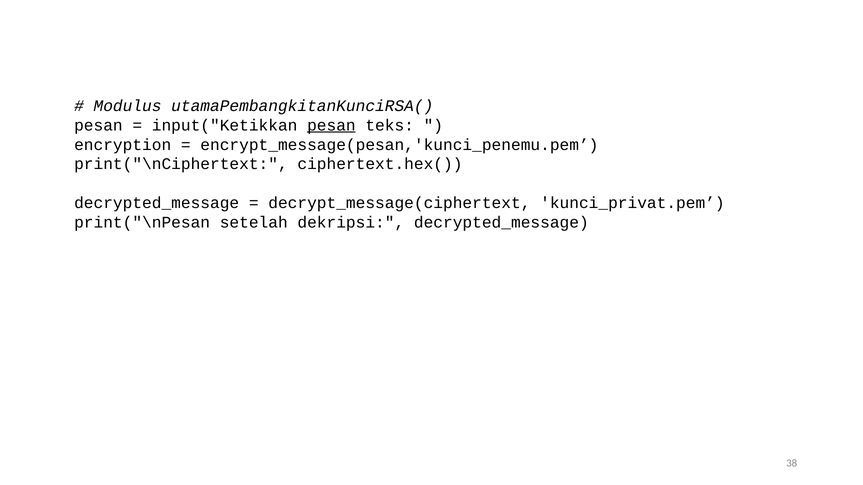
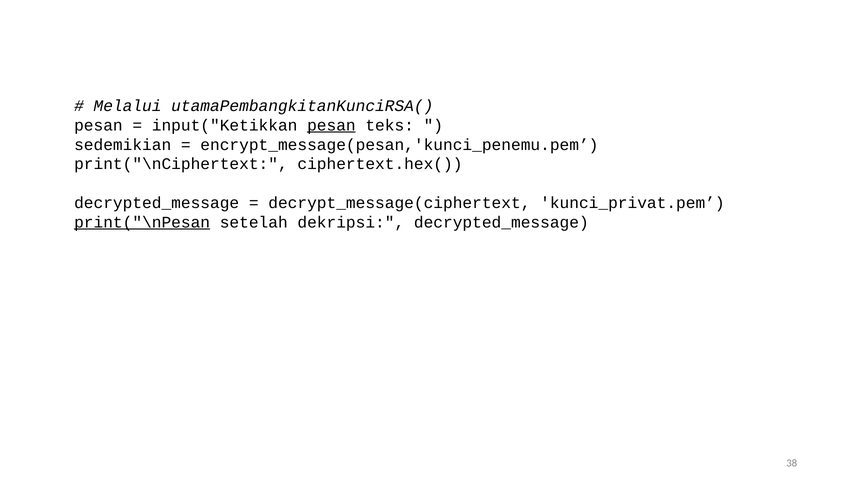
Modulus: Modulus -> Melalui (128, 106)
encryption: encryption -> sedemikian (123, 145)
print("\nPesan underline: none -> present (142, 222)
